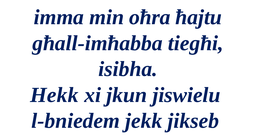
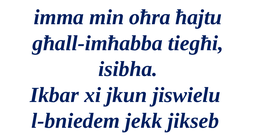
Hekk: Hekk -> Ikbar (54, 95)
